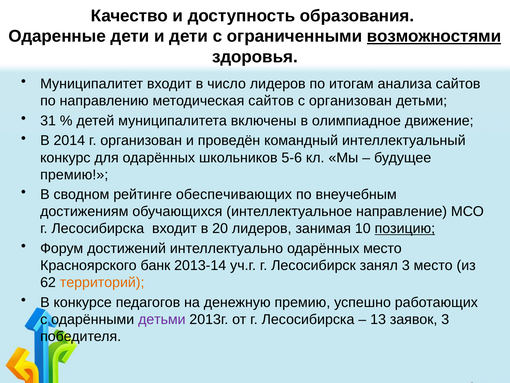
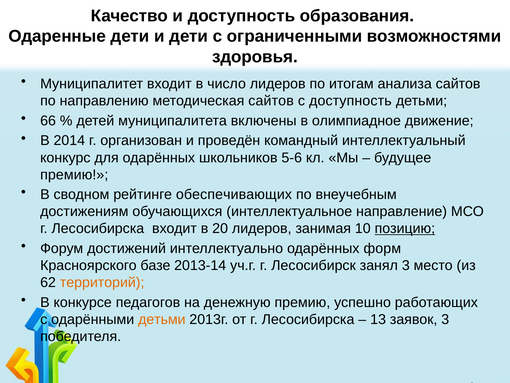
возможностями underline: present -> none (434, 36)
с организован: организован -> доступность (350, 101)
31: 31 -> 66 (48, 121)
одарённых место: место -> форм (382, 248)
банк: банк -> базе (155, 265)
детьми colour: purple -> orange (162, 319)
